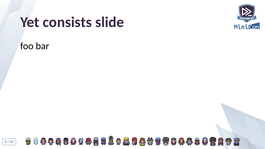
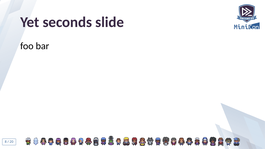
consists: consists -> seconds (67, 22)
